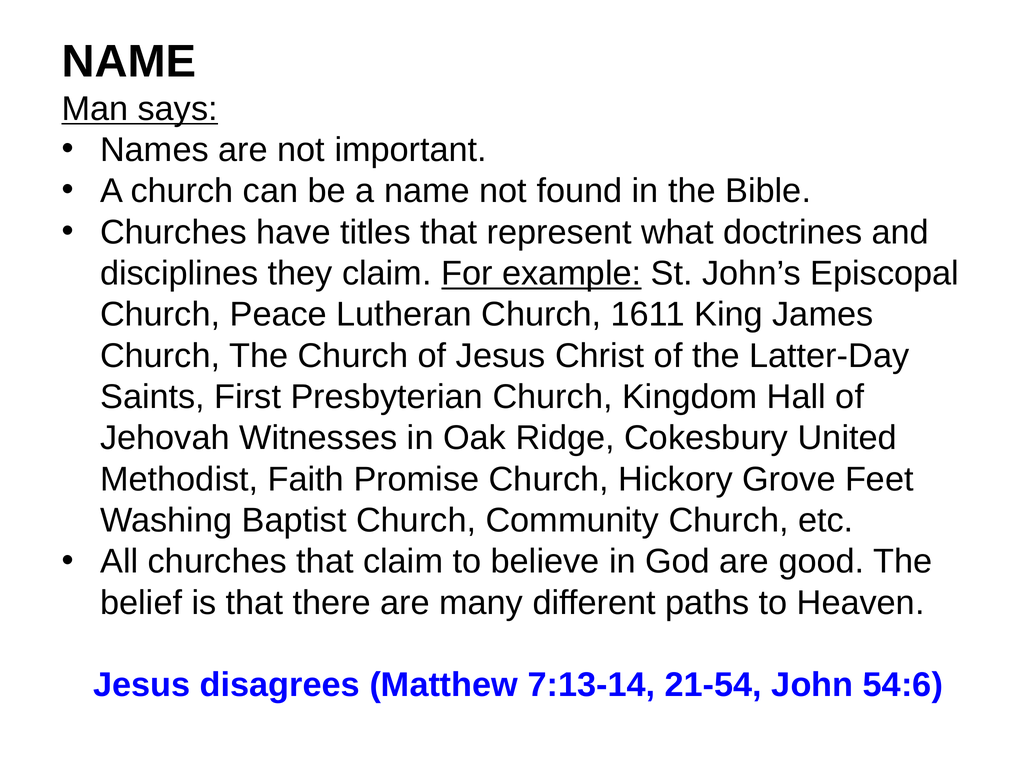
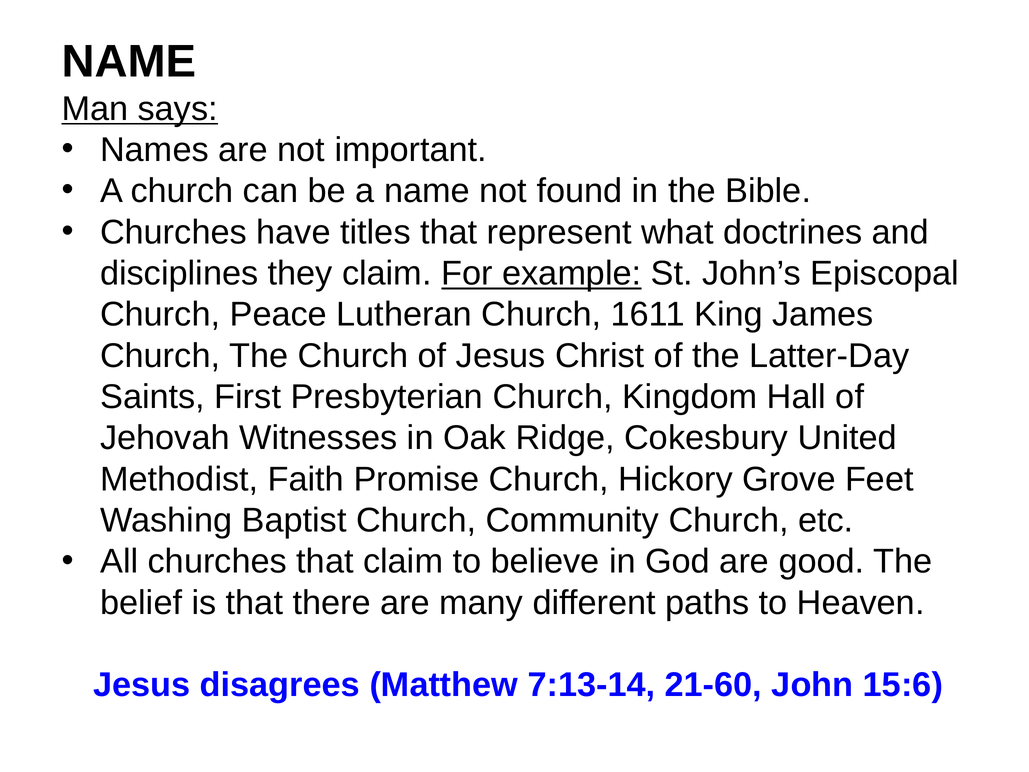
21-54: 21-54 -> 21-60 (713, 685)
54:6: 54:6 -> 15:6 (903, 685)
